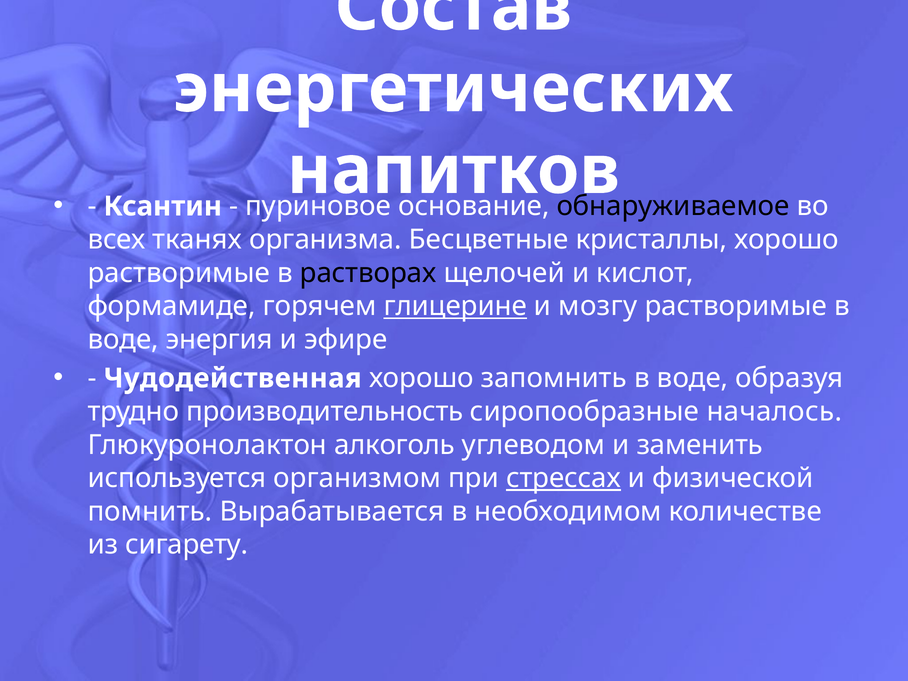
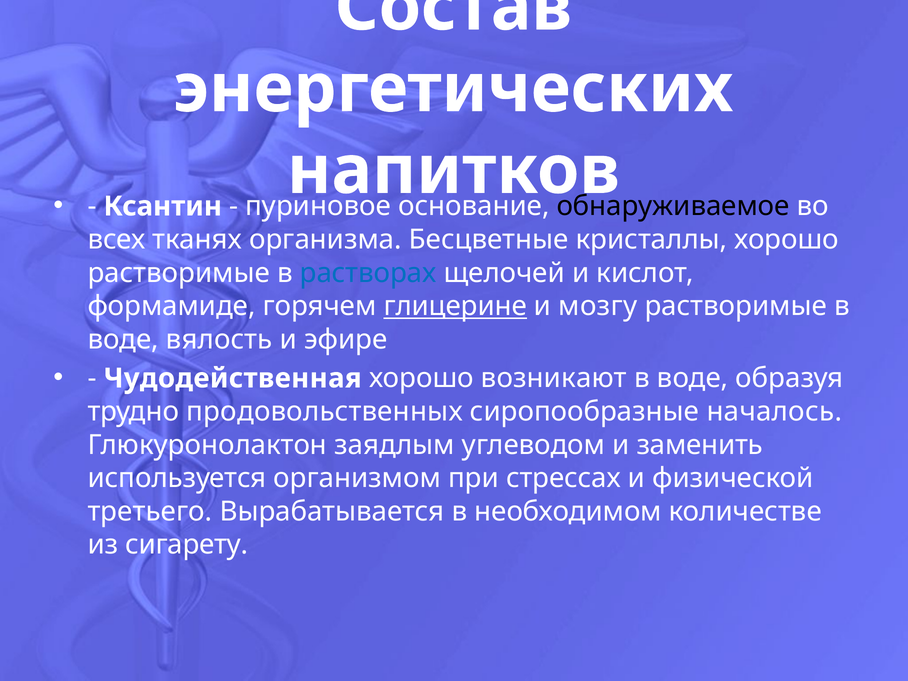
растворах colour: black -> blue (368, 273)
энергия: энергия -> вялость (219, 339)
запомнить: запомнить -> возникают (554, 378)
производительность: производительность -> продовольственных (325, 412)
алкоголь: алкоголь -> заядлым (394, 445)
стрессах underline: present -> none (564, 478)
помнить: помнить -> третьего (150, 511)
